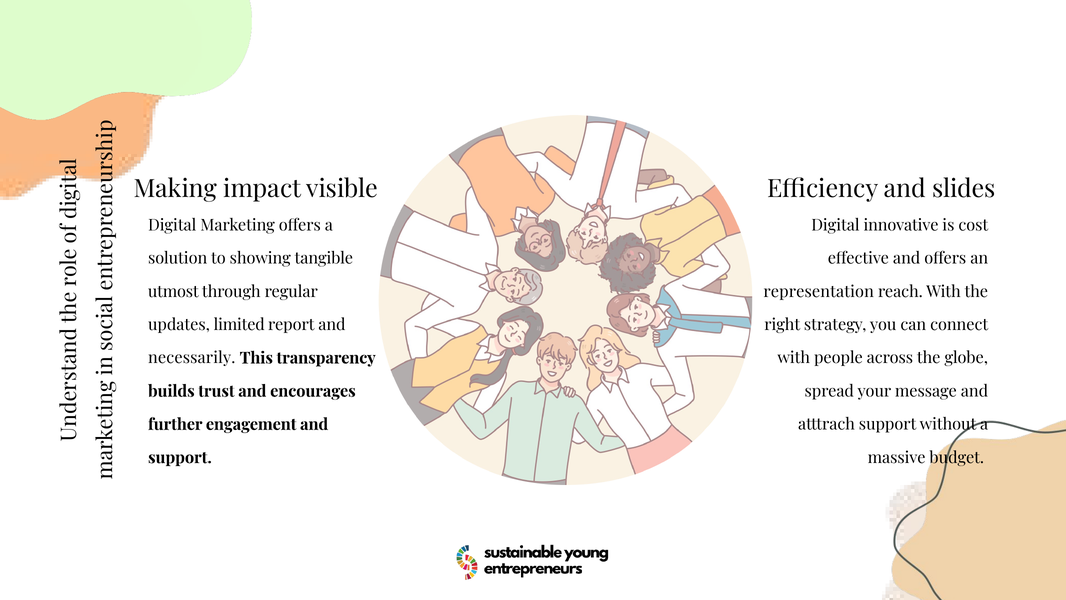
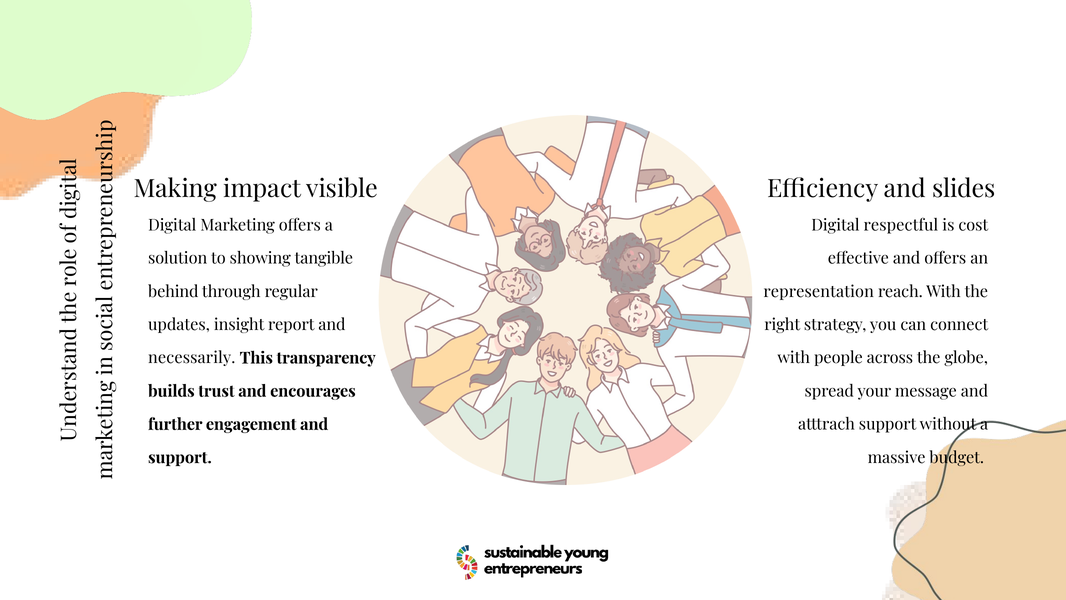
innovative: innovative -> respectful (901, 225)
utmost: utmost -> behind (173, 291)
limited: limited -> insight (239, 325)
